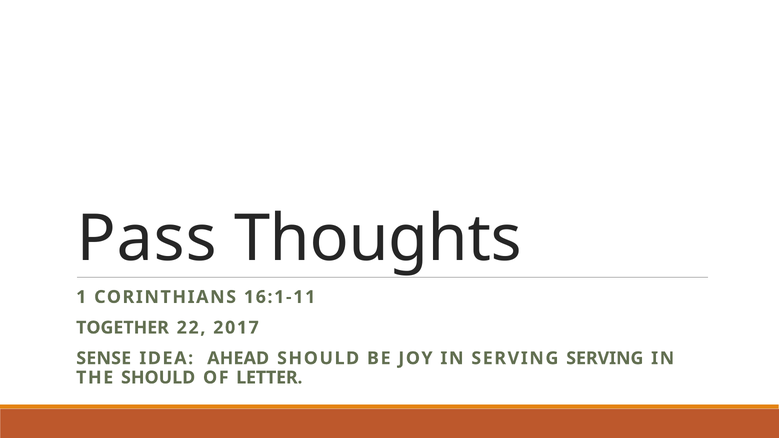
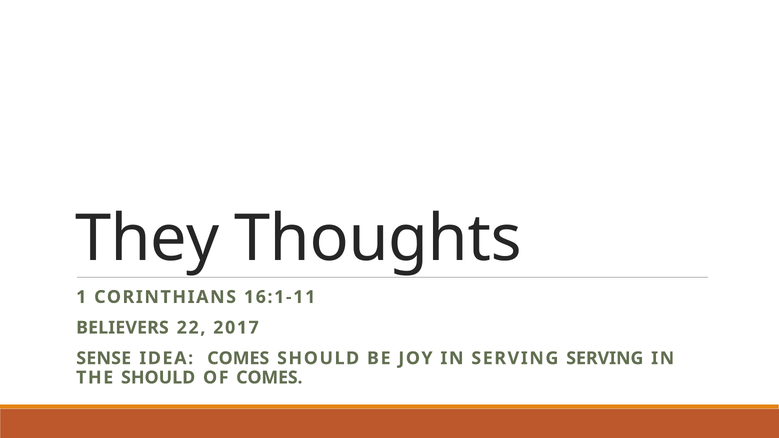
Pass: Pass -> They (147, 239)
TOGETHER: TOGETHER -> BELIEVERS (122, 328)
IDEA AHEAD: AHEAD -> COMES (238, 358)
OF LETTER: LETTER -> COMES (269, 378)
